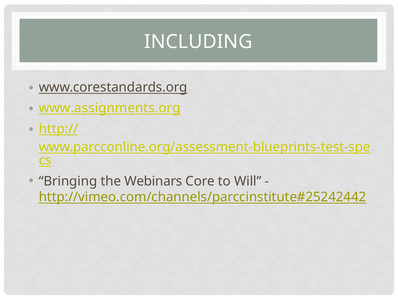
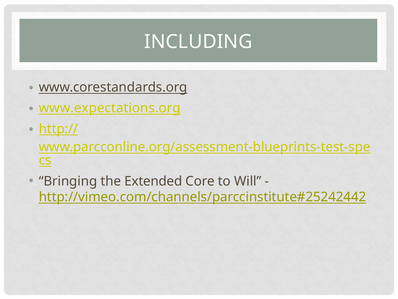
www.assignments.org: www.assignments.org -> www.expectations.org (110, 108)
Webinars: Webinars -> Extended (153, 181)
